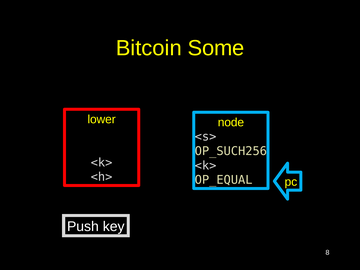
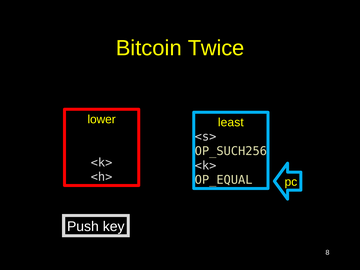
Some: Some -> Twice (216, 48)
node: node -> least (231, 122)
